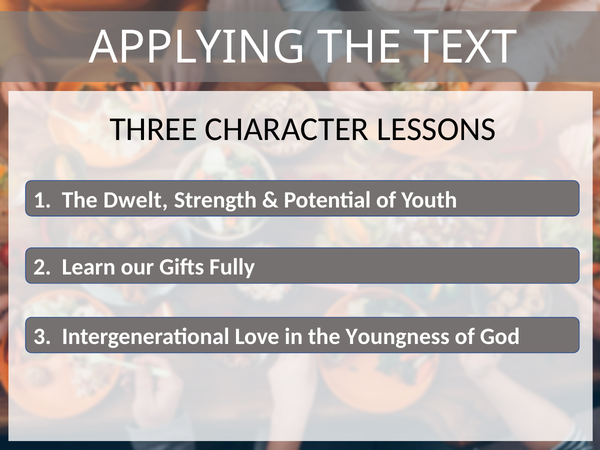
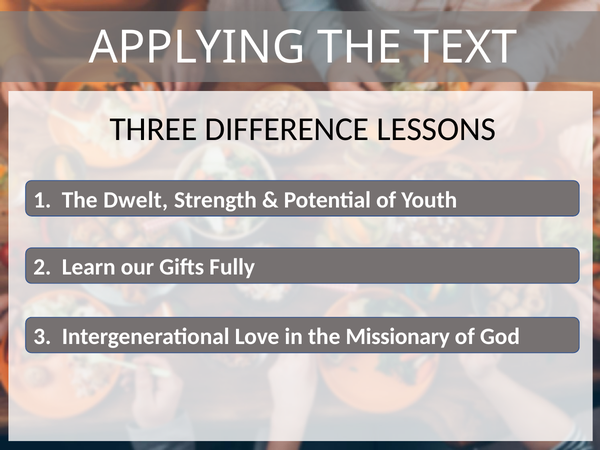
CHARACTER: CHARACTER -> DIFFERENCE (287, 129)
Youngness: Youngness -> Missionary (398, 337)
